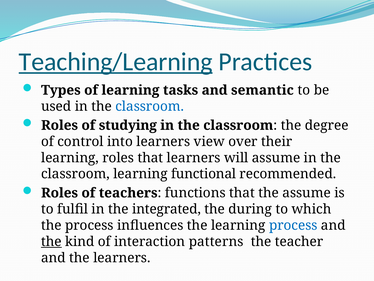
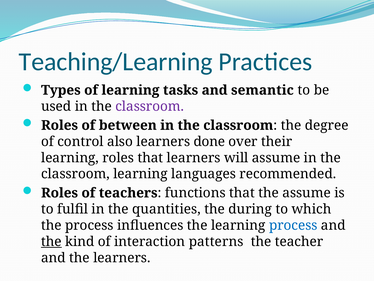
Teaching/Learning underline: present -> none (116, 62)
classroom colour: blue -> purple (150, 106)
studying: studying -> between (128, 125)
into: into -> also (120, 141)
view: view -> done (209, 141)
functional: functional -> languages (204, 174)
integrated: integrated -> quantities (166, 209)
